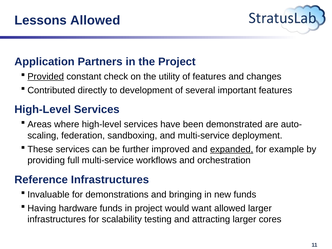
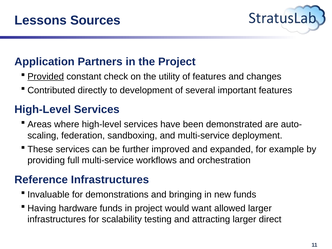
Lessons Allowed: Allowed -> Sources (95, 20)
expanded underline: present -> none (232, 149)
cores: cores -> direct (270, 219)
